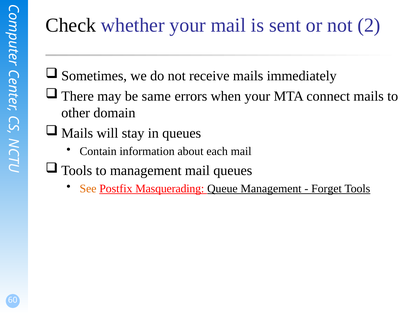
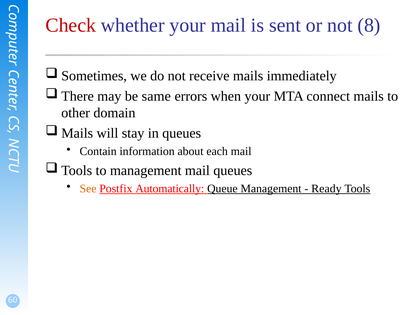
Check colour: black -> red (71, 25)
2: 2 -> 8 (369, 25)
Masquerading: Masquerading -> Automatically (170, 189)
Forget: Forget -> Ready (326, 189)
